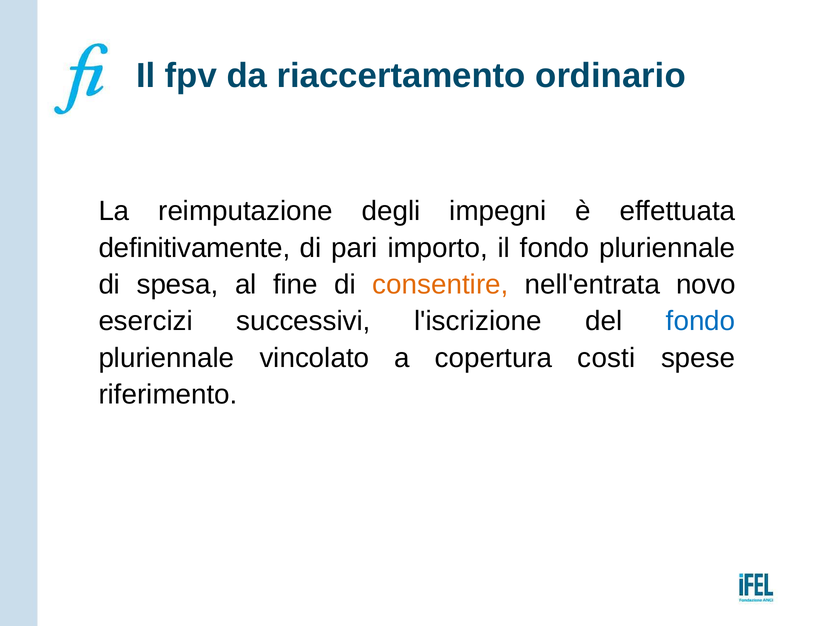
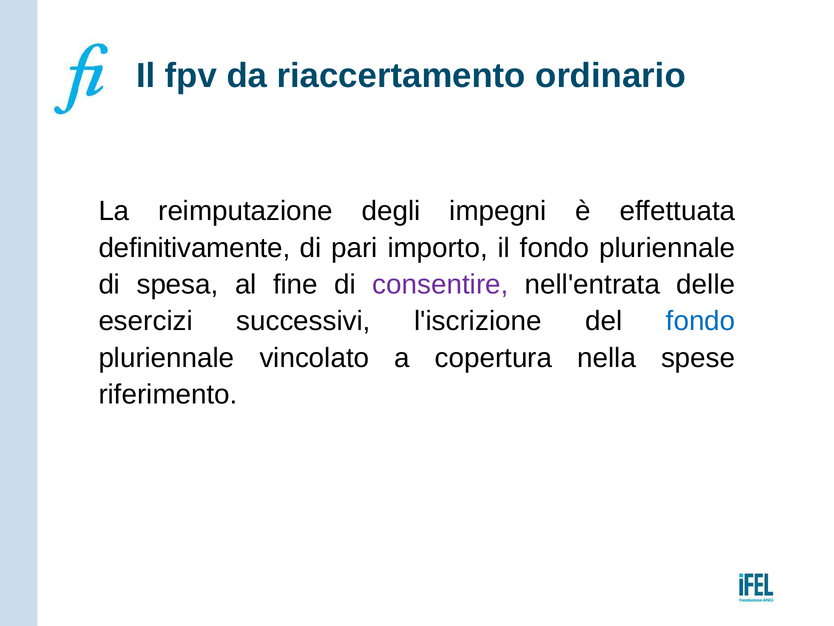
consentire colour: orange -> purple (440, 284)
novo: novo -> delle (706, 284)
costi: costi -> nella (607, 358)
